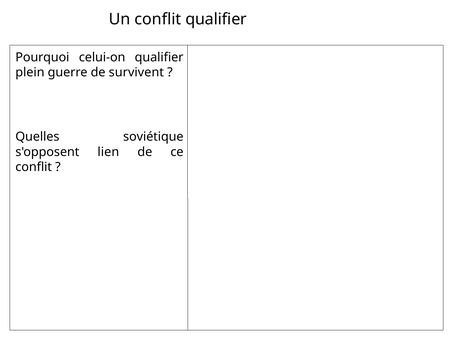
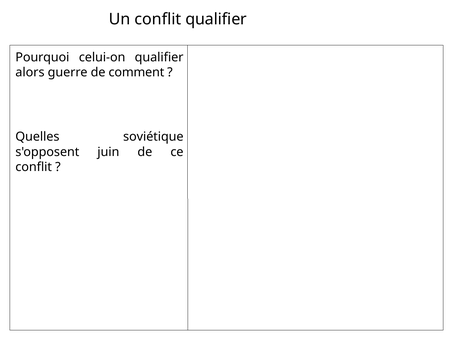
plein: plein -> alors (30, 72)
survivent: survivent -> comment (136, 72)
lien: lien -> juin (108, 152)
